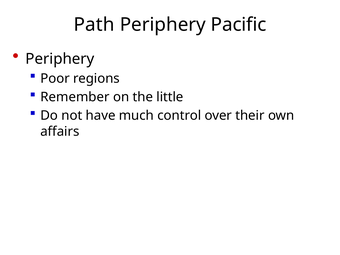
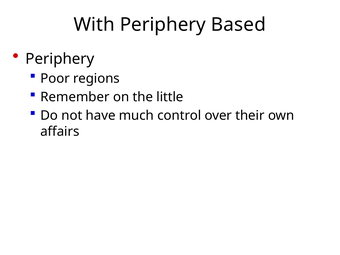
Path: Path -> With (94, 25)
Pacific: Pacific -> Based (238, 25)
